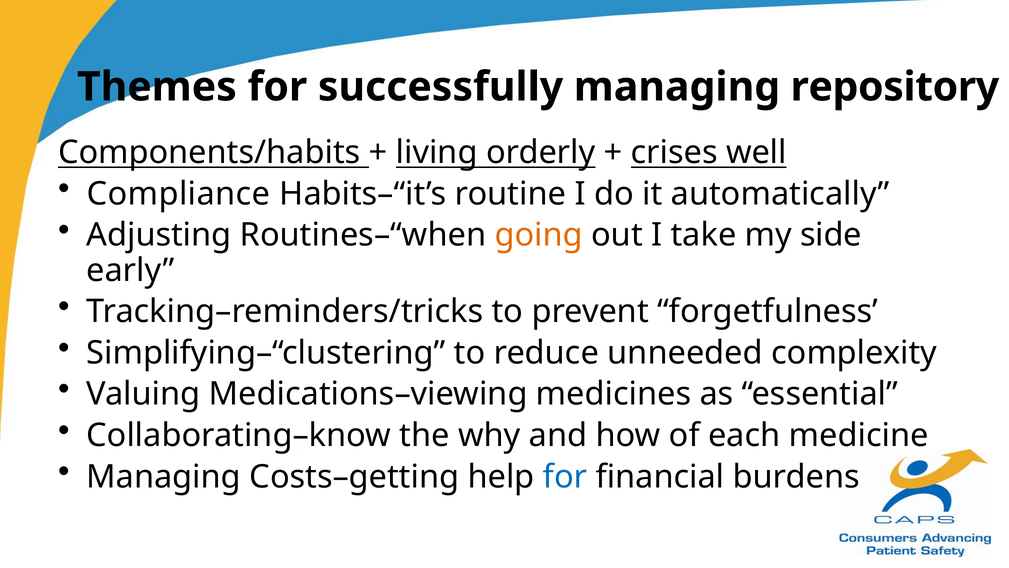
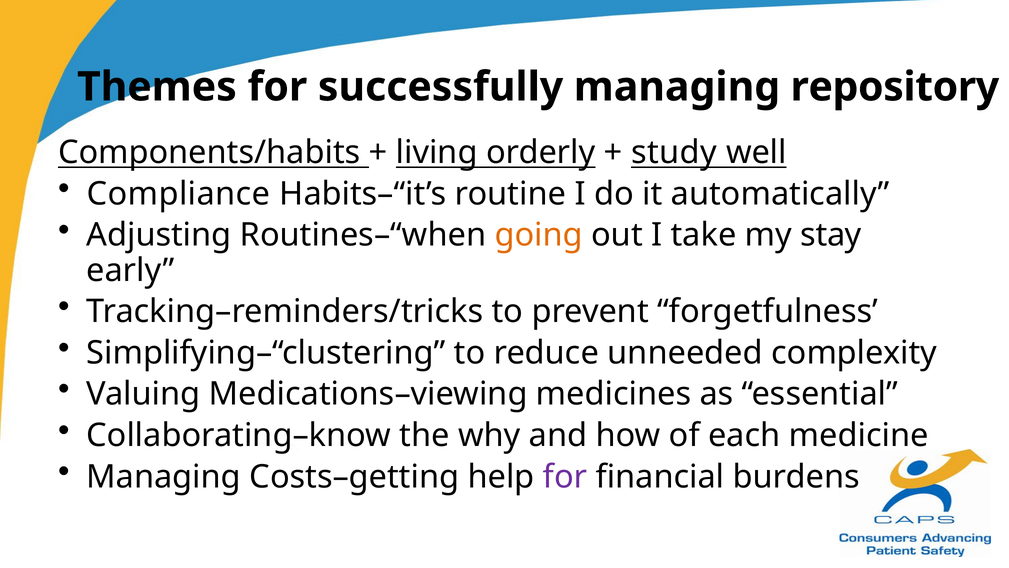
crises: crises -> study (674, 152)
side: side -> stay (831, 235)
for colour: blue -> purple (565, 476)
